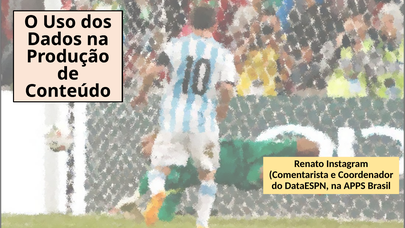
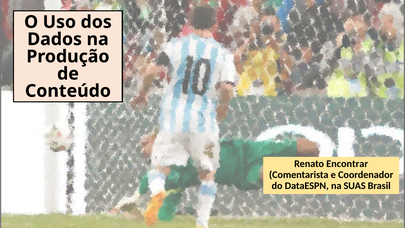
Instagram: Instagram -> Encontrar (347, 164)
APPS: APPS -> SUAS (355, 186)
